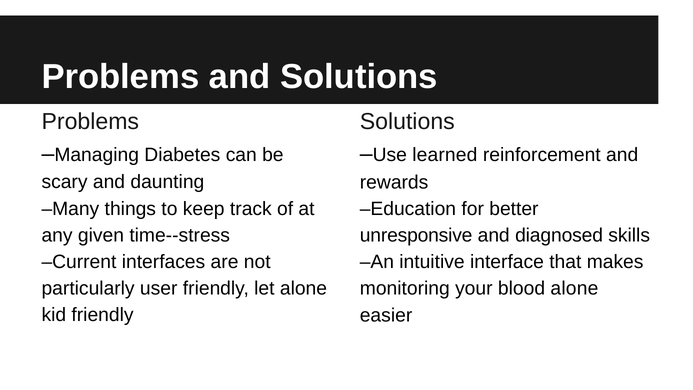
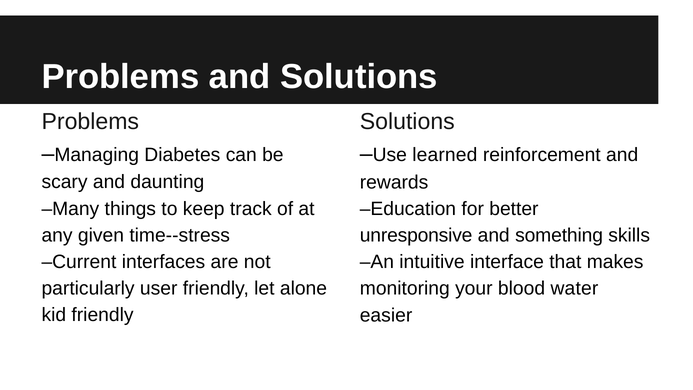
diagnosed: diagnosed -> something (559, 235)
blood alone: alone -> water (574, 288)
